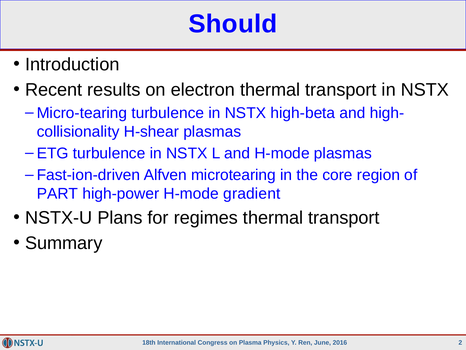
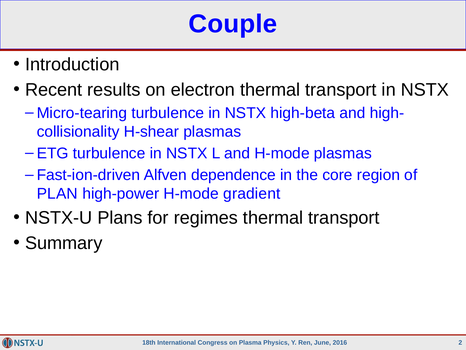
Should: Should -> Couple (233, 24)
microtearing: microtearing -> dependence (233, 175)
PART: PART -> PLAN (57, 193)
